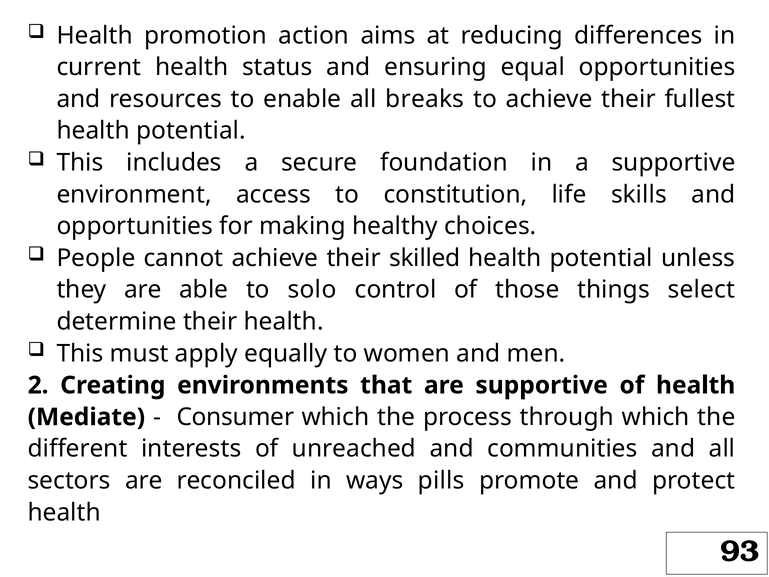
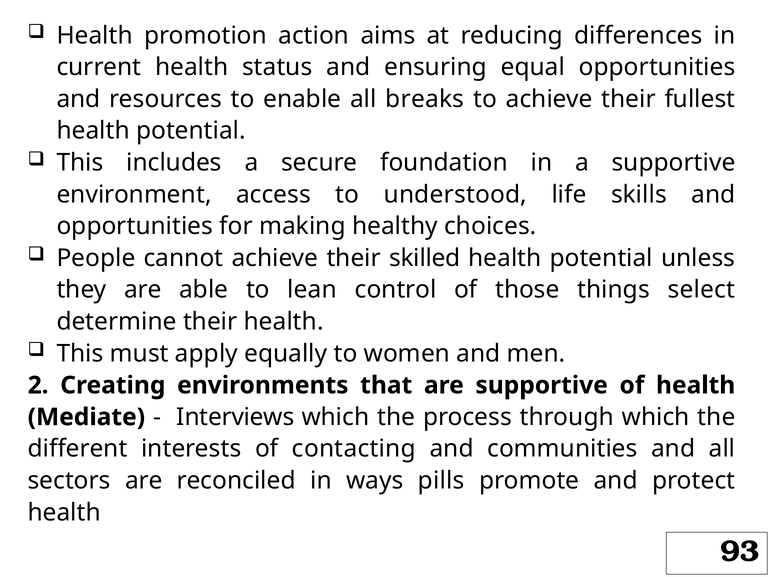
constitution: constitution -> understood (455, 194)
solo: solo -> lean (312, 290)
Consumer: Consumer -> Interviews (235, 417)
unreached: unreached -> contacting (354, 449)
